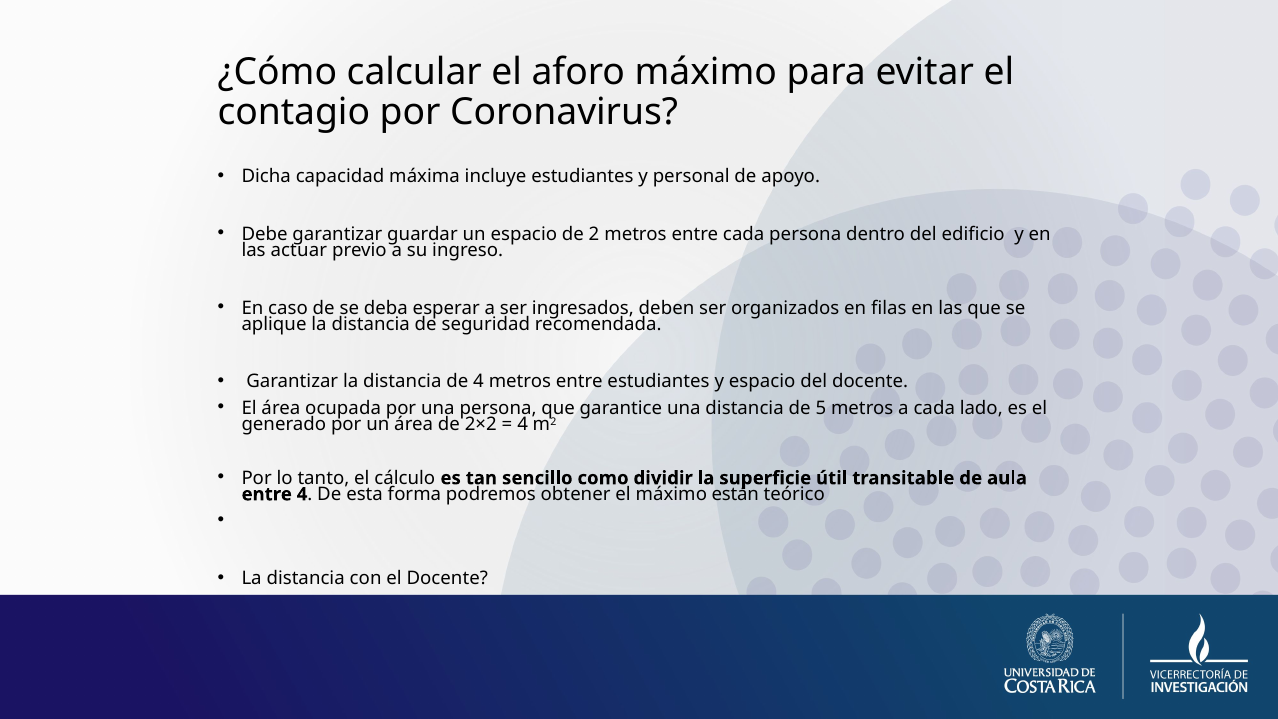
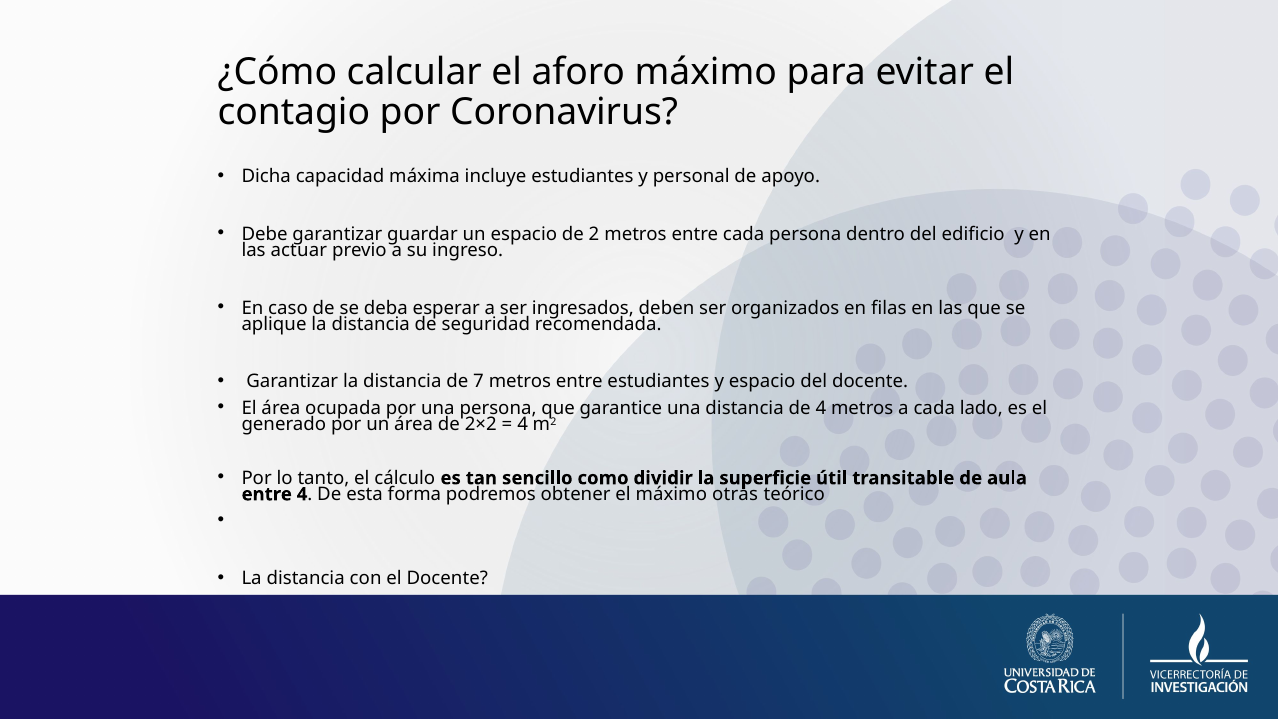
de 4: 4 -> 7 (478, 381)
de 5: 5 -> 4 (821, 408)
están: están -> otras (735, 494)
